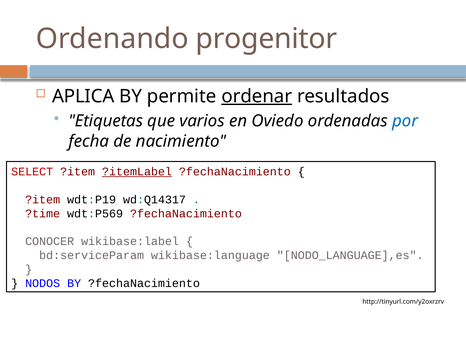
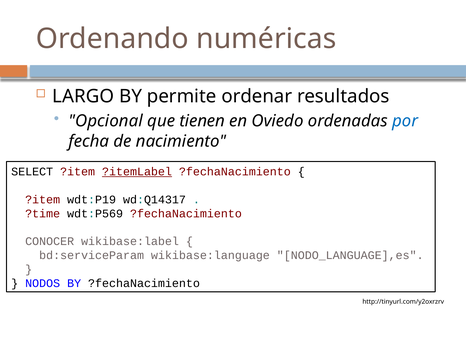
progenitor: progenitor -> numéricas (266, 39)
APLICA: APLICA -> LARGO (83, 96)
ordenar underline: present -> none (257, 96)
Etiquetas: Etiquetas -> Opcional (106, 121)
varios: varios -> tienen (202, 121)
SELECT colour: red -> black (32, 172)
